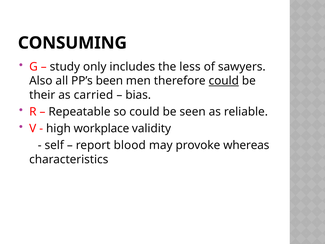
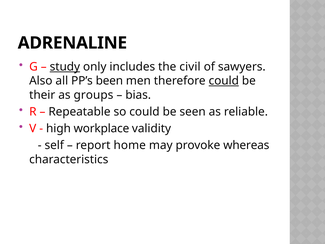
CONSUMING: CONSUMING -> ADRENALINE (72, 43)
study underline: none -> present (65, 67)
less: less -> civil (190, 67)
carried: carried -> groups (93, 95)
blood: blood -> home (130, 145)
